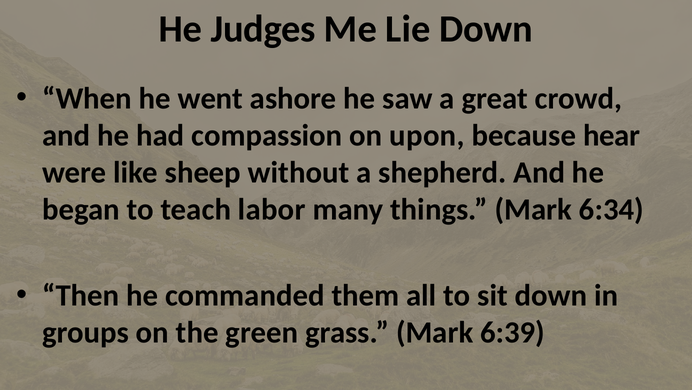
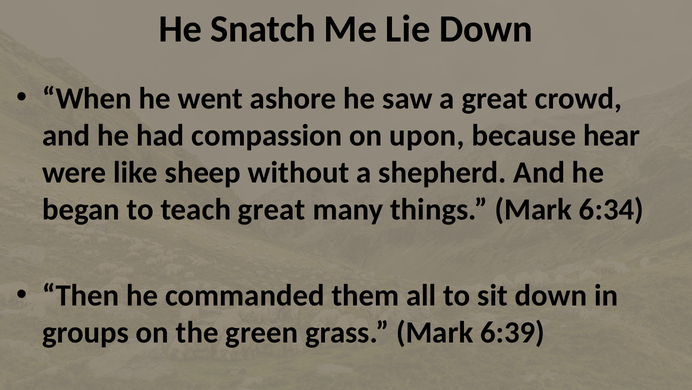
Judges: Judges -> Snatch (263, 29)
teach labor: labor -> great (272, 209)
